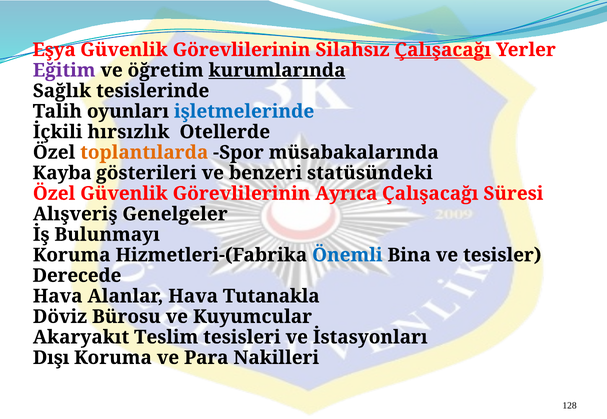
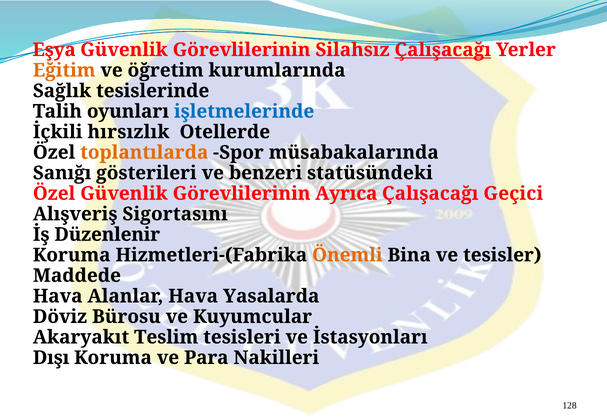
Eğitim colour: purple -> orange (64, 70)
kurumlarında underline: present -> none (277, 70)
Kayba: Kayba -> Sanığı (62, 173)
Süresi: Süresi -> Geçici (513, 193)
Genelgeler: Genelgeler -> Sigortasını (175, 214)
Bulunmayı: Bulunmayı -> Düzenlenir (107, 234)
Önemli colour: blue -> orange (347, 255)
Derecede: Derecede -> Maddede (77, 275)
Tutanakla: Tutanakla -> Yasalarda (271, 296)
